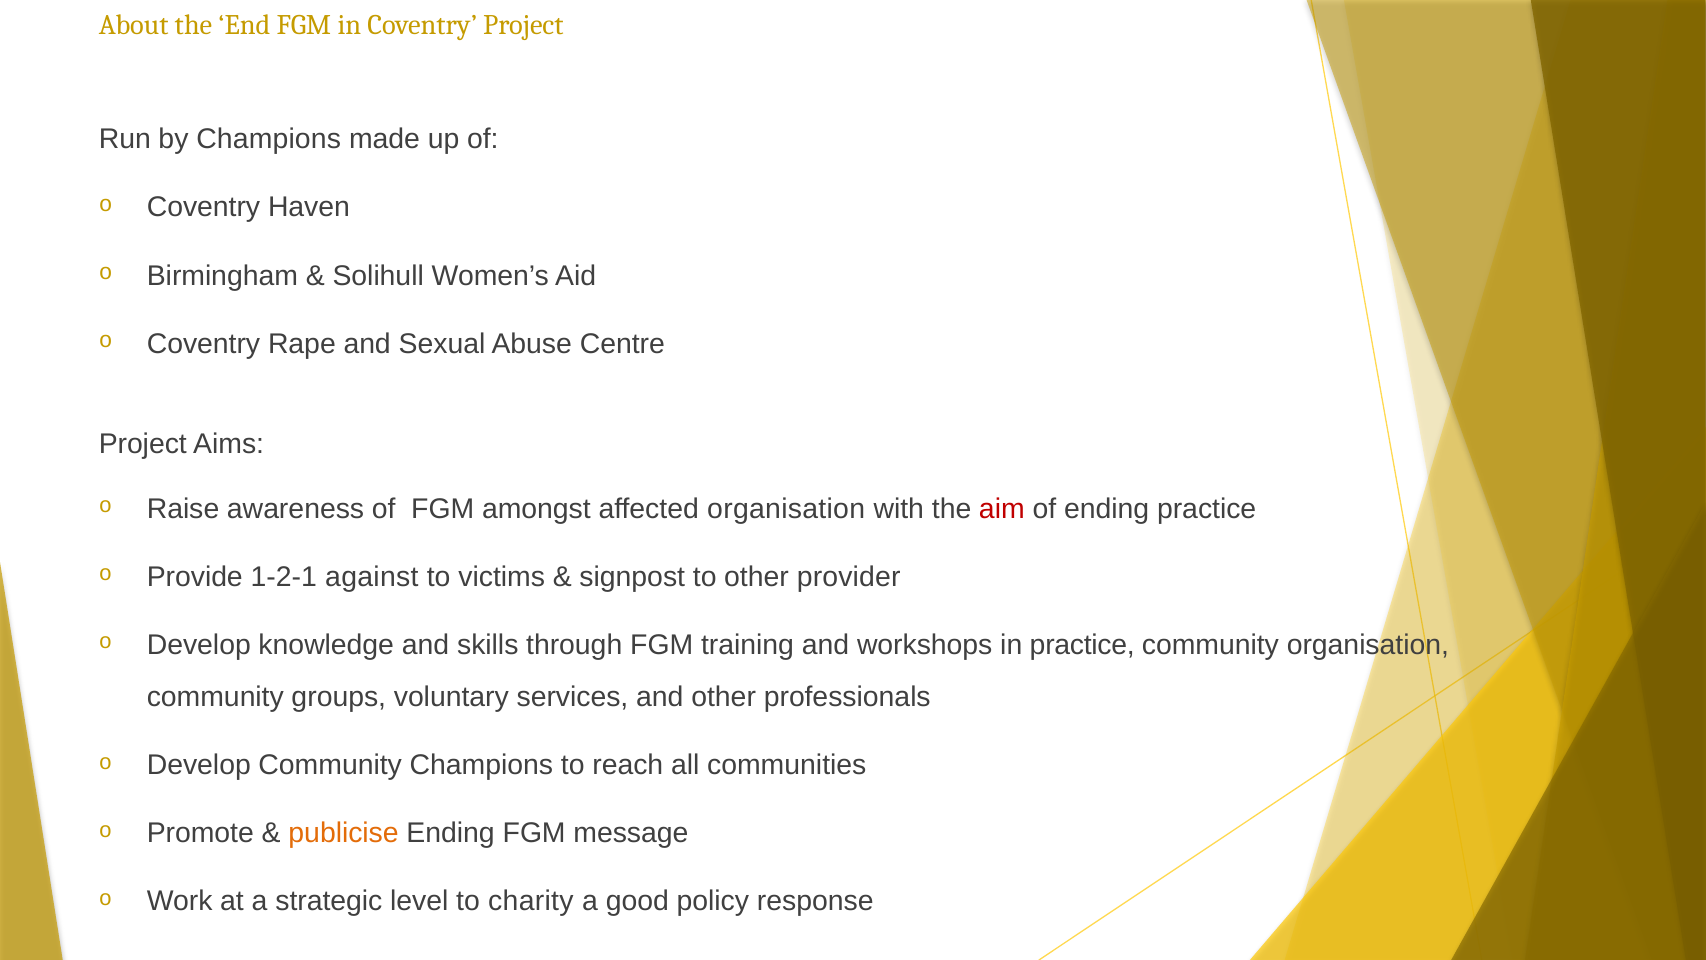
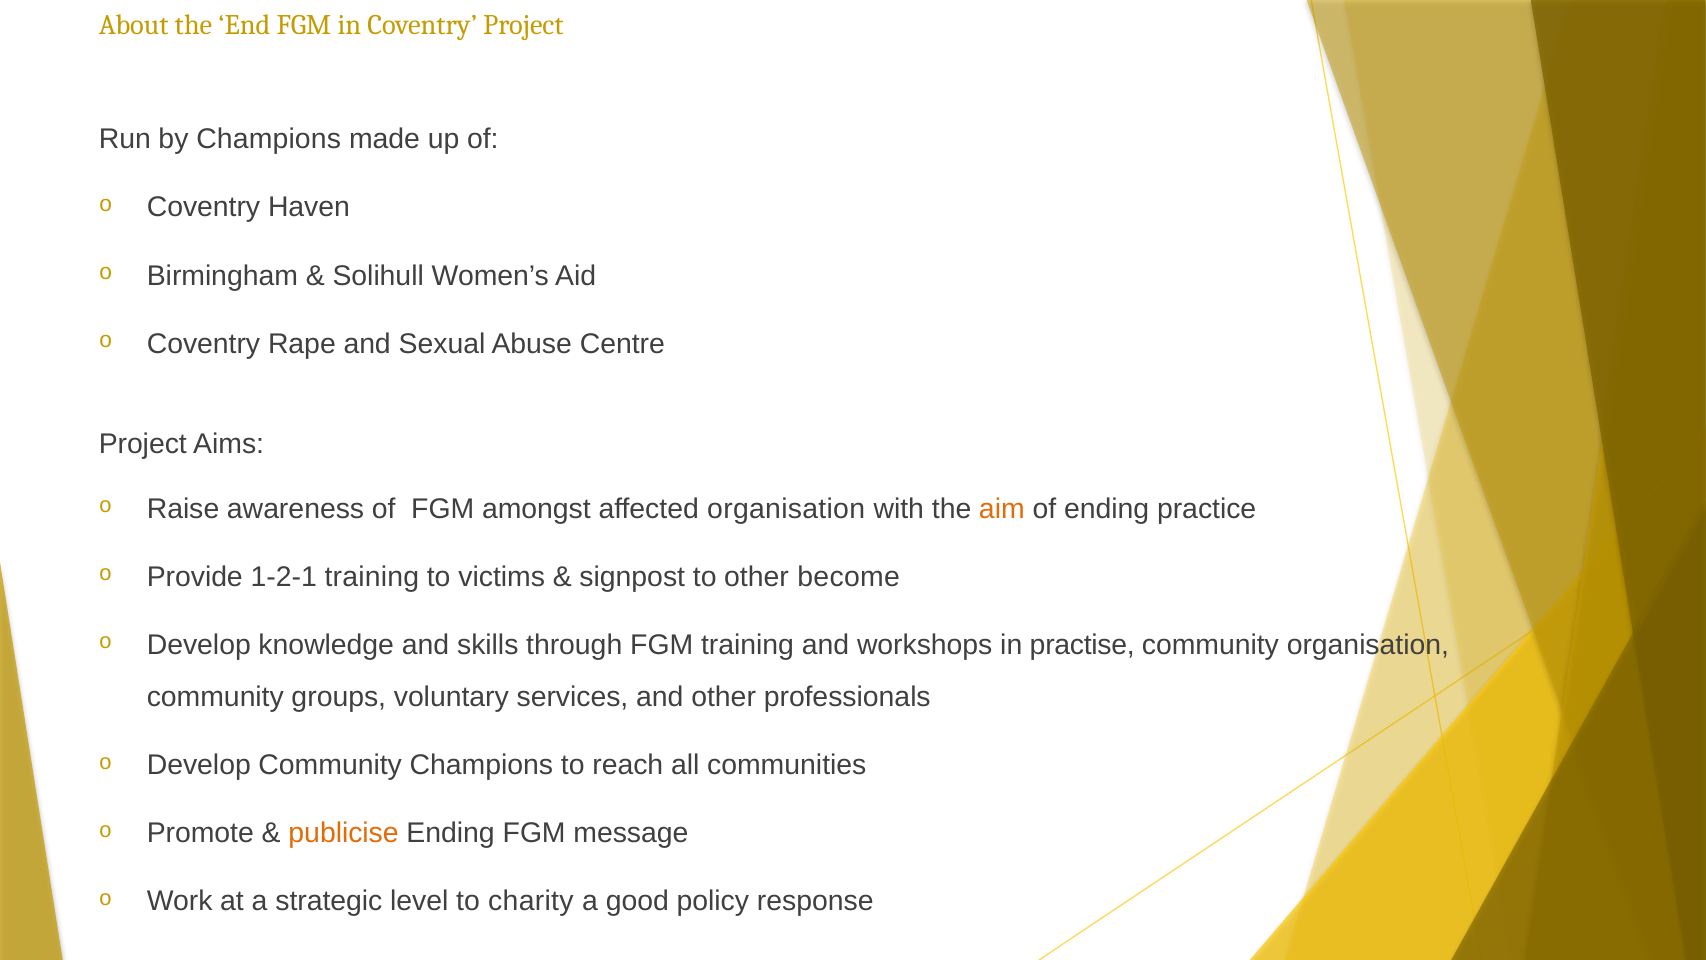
aim colour: red -> orange (1002, 509)
1-2-1 against: against -> training (372, 577)
provider: provider -> become (849, 577)
in practice: practice -> practise (1082, 645)
